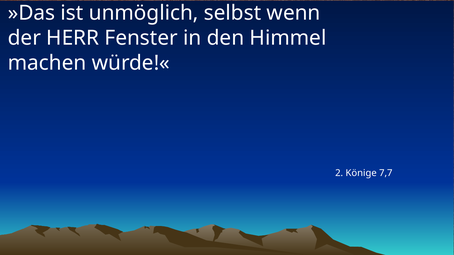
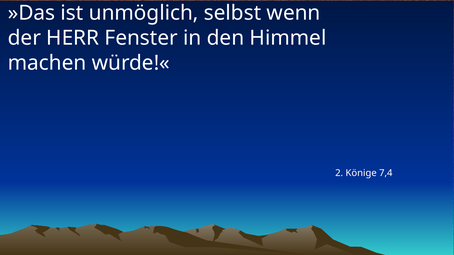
7,7: 7,7 -> 7,4 (386, 173)
